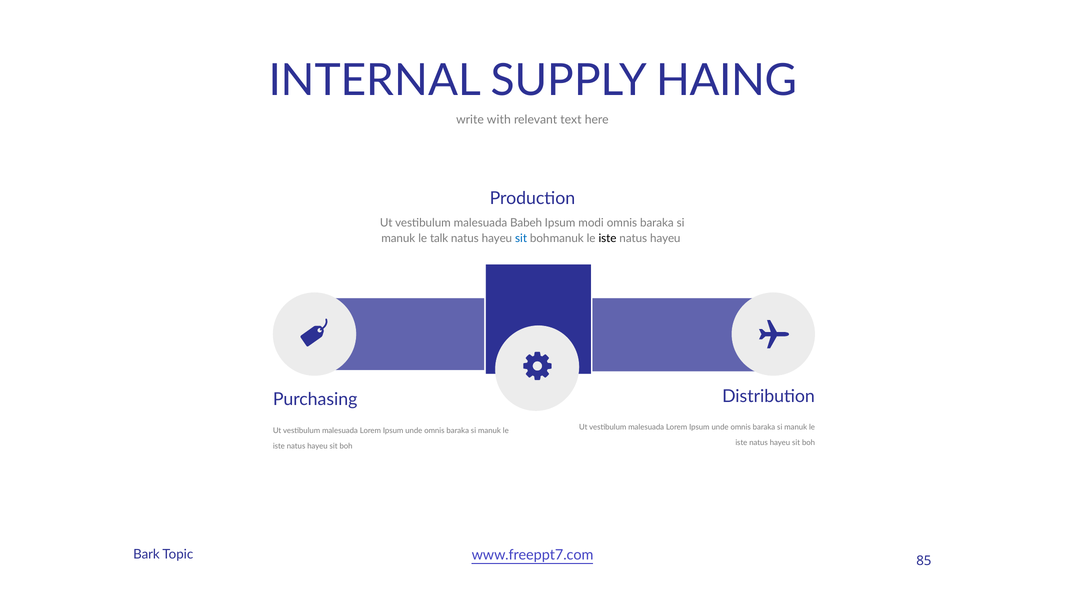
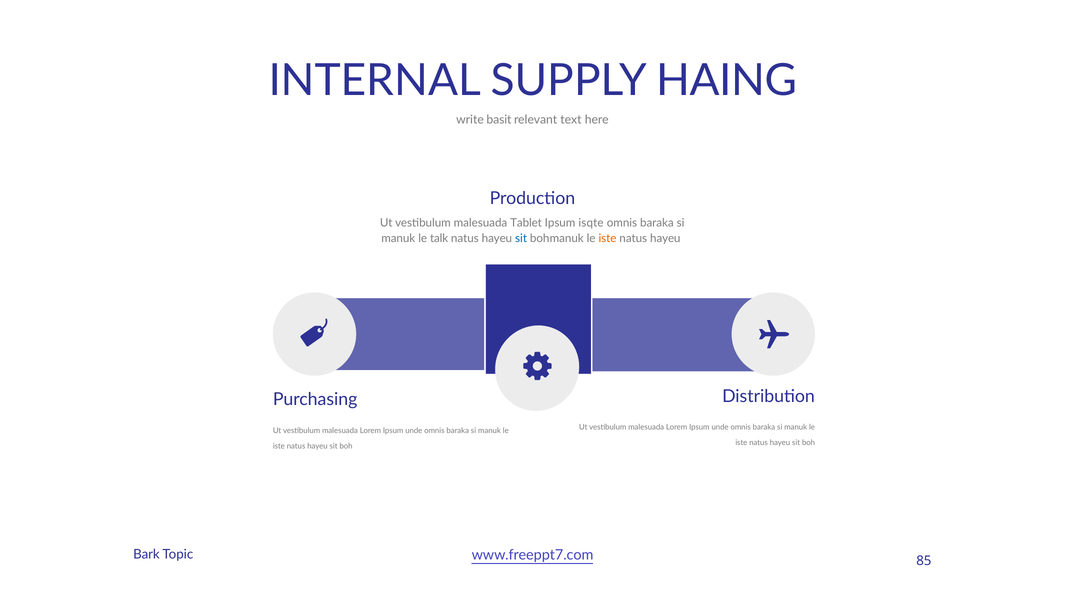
with: with -> basit (499, 120)
Babeh: Babeh -> Tablet (526, 223)
modi: modi -> isqte (591, 223)
iste colour: black -> orange (608, 239)
